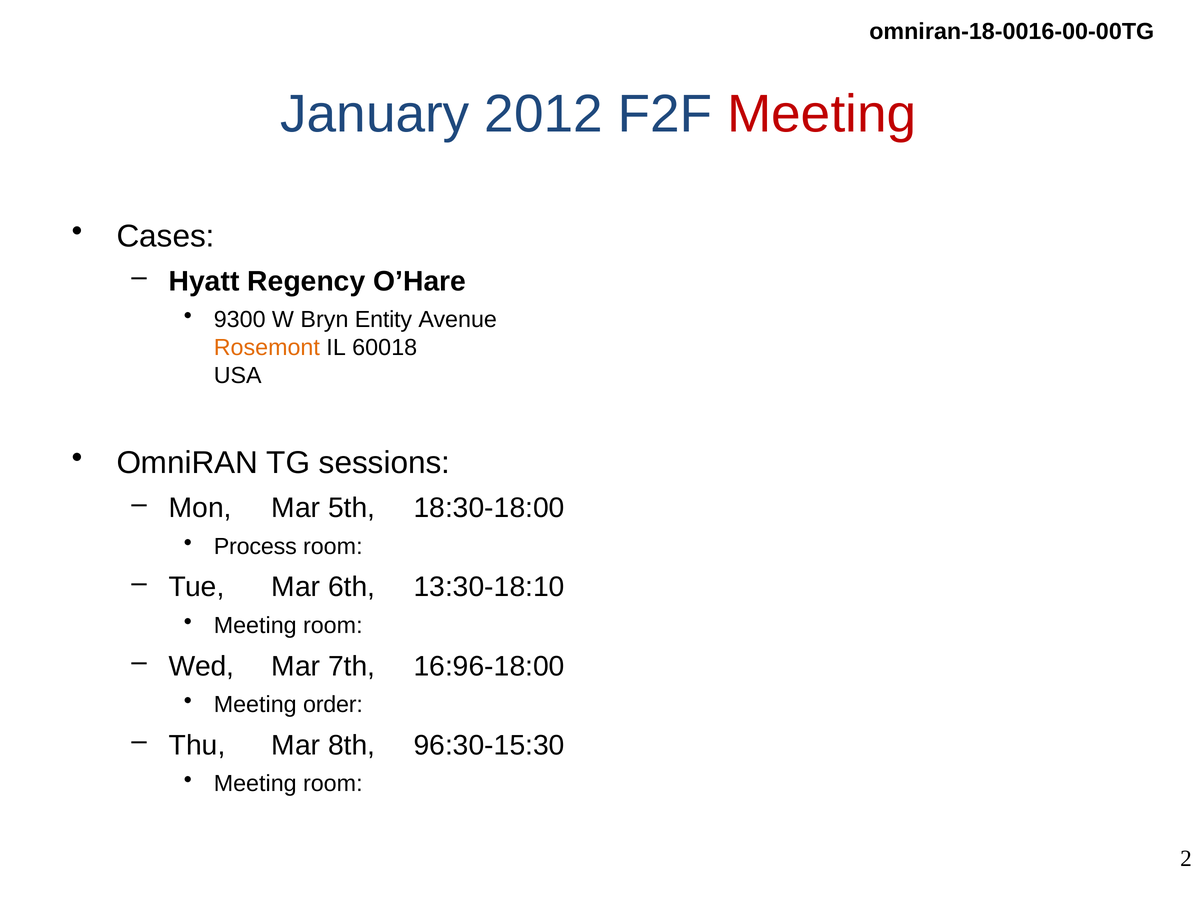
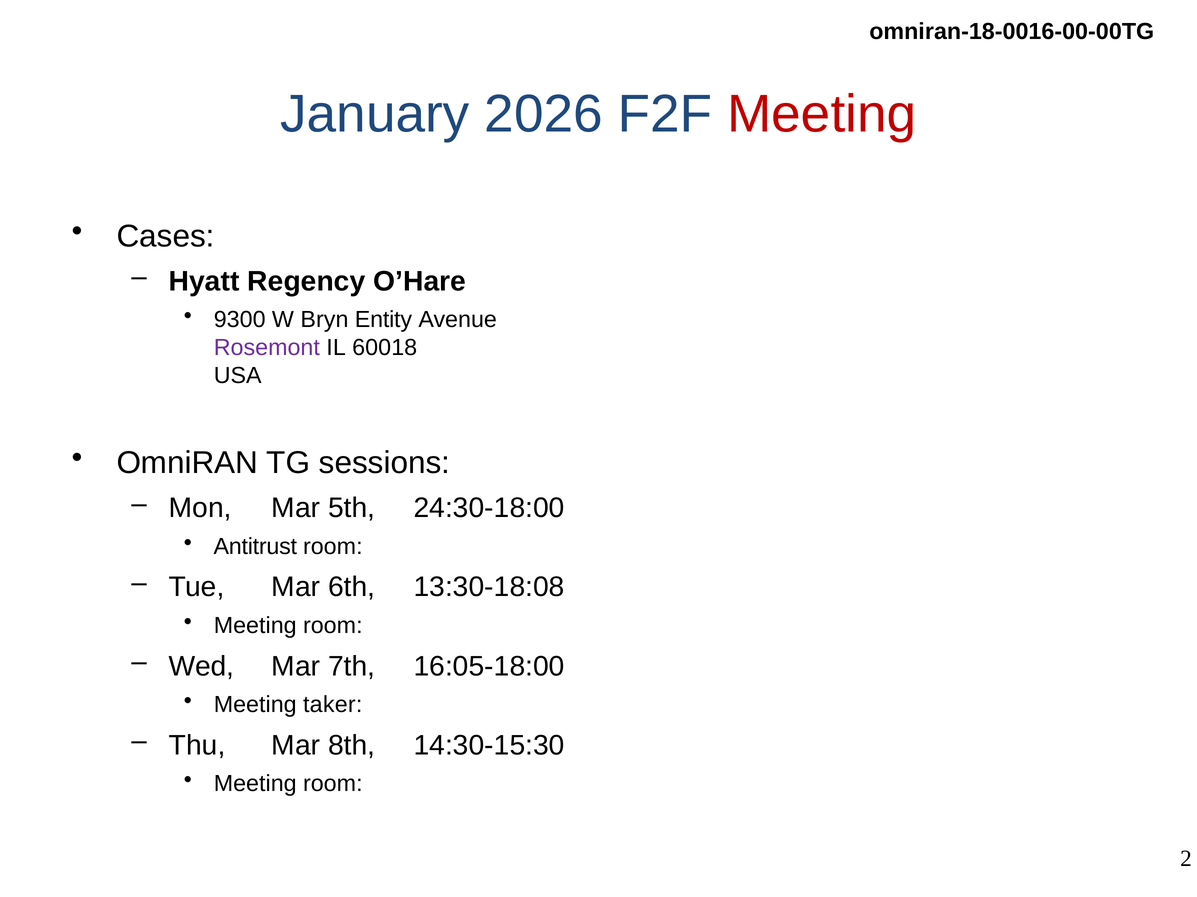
2012: 2012 -> 2026 (544, 114)
Rosemont colour: orange -> purple (267, 348)
18:30-18:00: 18:30-18:00 -> 24:30-18:00 (489, 508)
Process: Process -> Antitrust (255, 547)
13:30-18:10: 13:30-18:10 -> 13:30-18:08 (489, 588)
16:96-18:00: 16:96-18:00 -> 16:05-18:00 (489, 667)
order: order -> taker (333, 705)
96:30-15:30: 96:30-15:30 -> 14:30-15:30 (489, 746)
